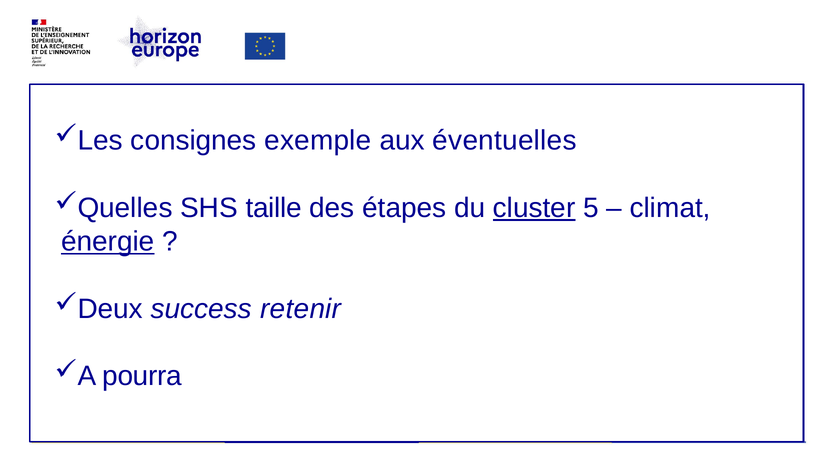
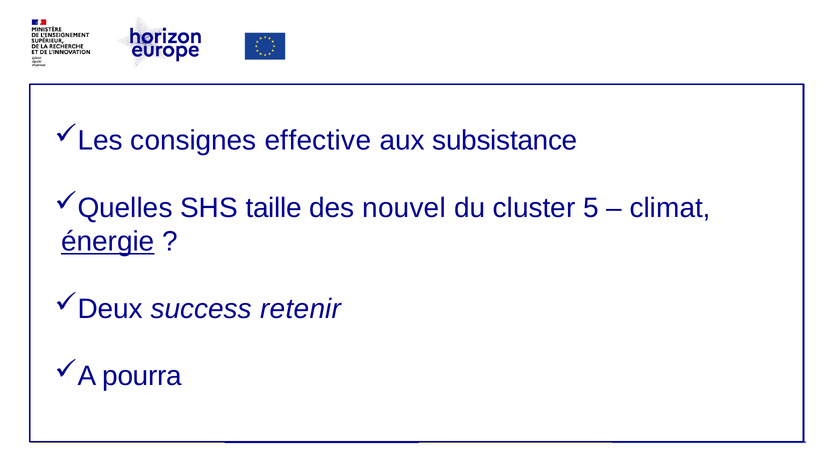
exemple: exemple -> effective (318, 141)
éventuelles: éventuelles -> subsistance (505, 141)
étapes: étapes -> nouvel (404, 208)
cluster underline: present -> none (534, 208)
